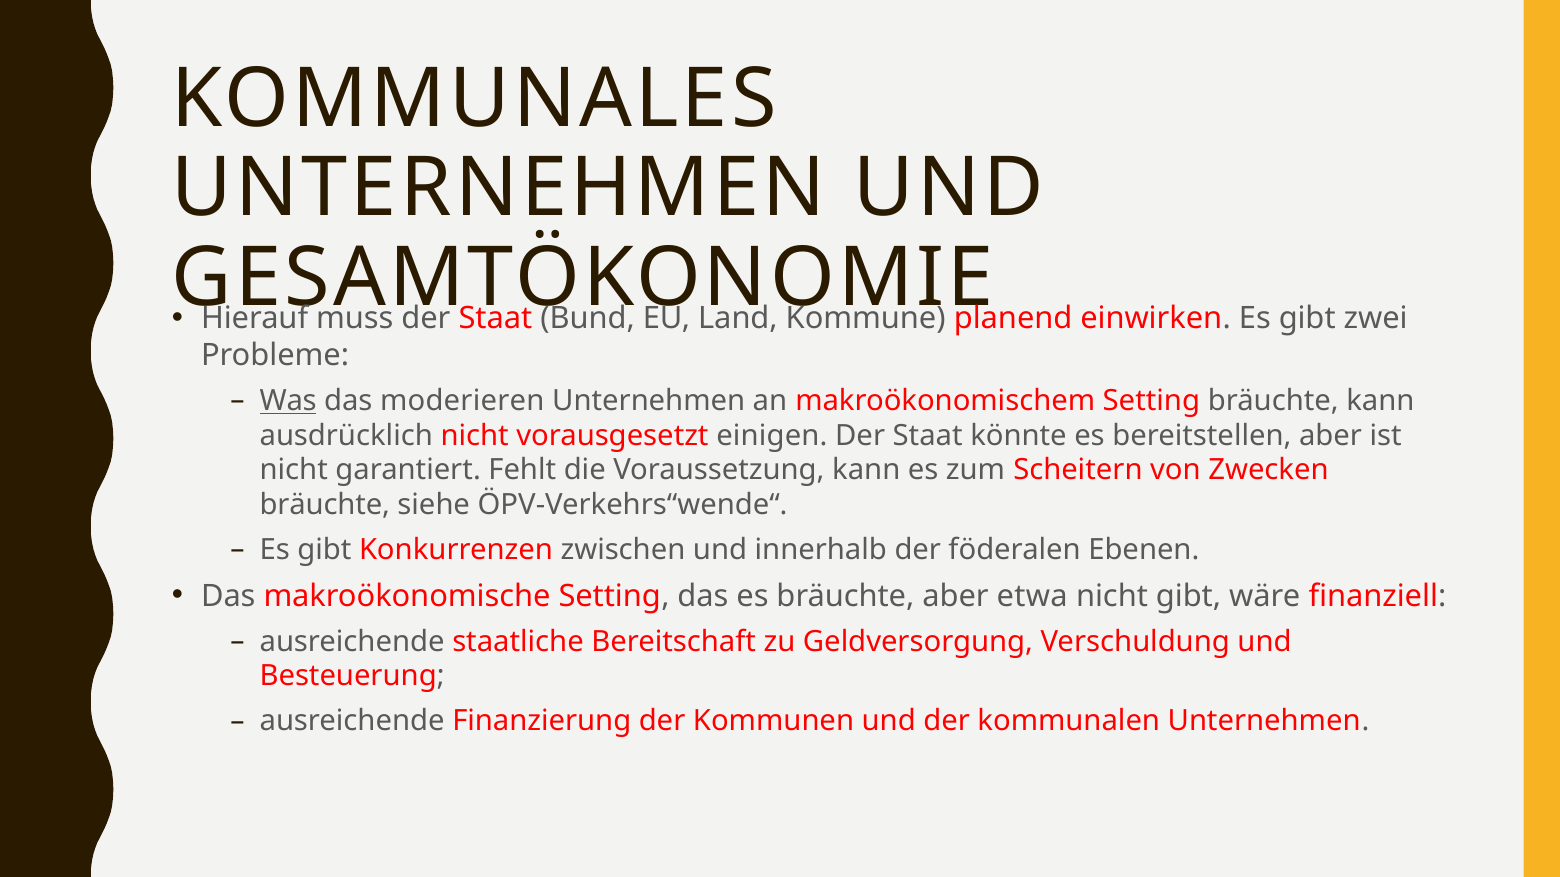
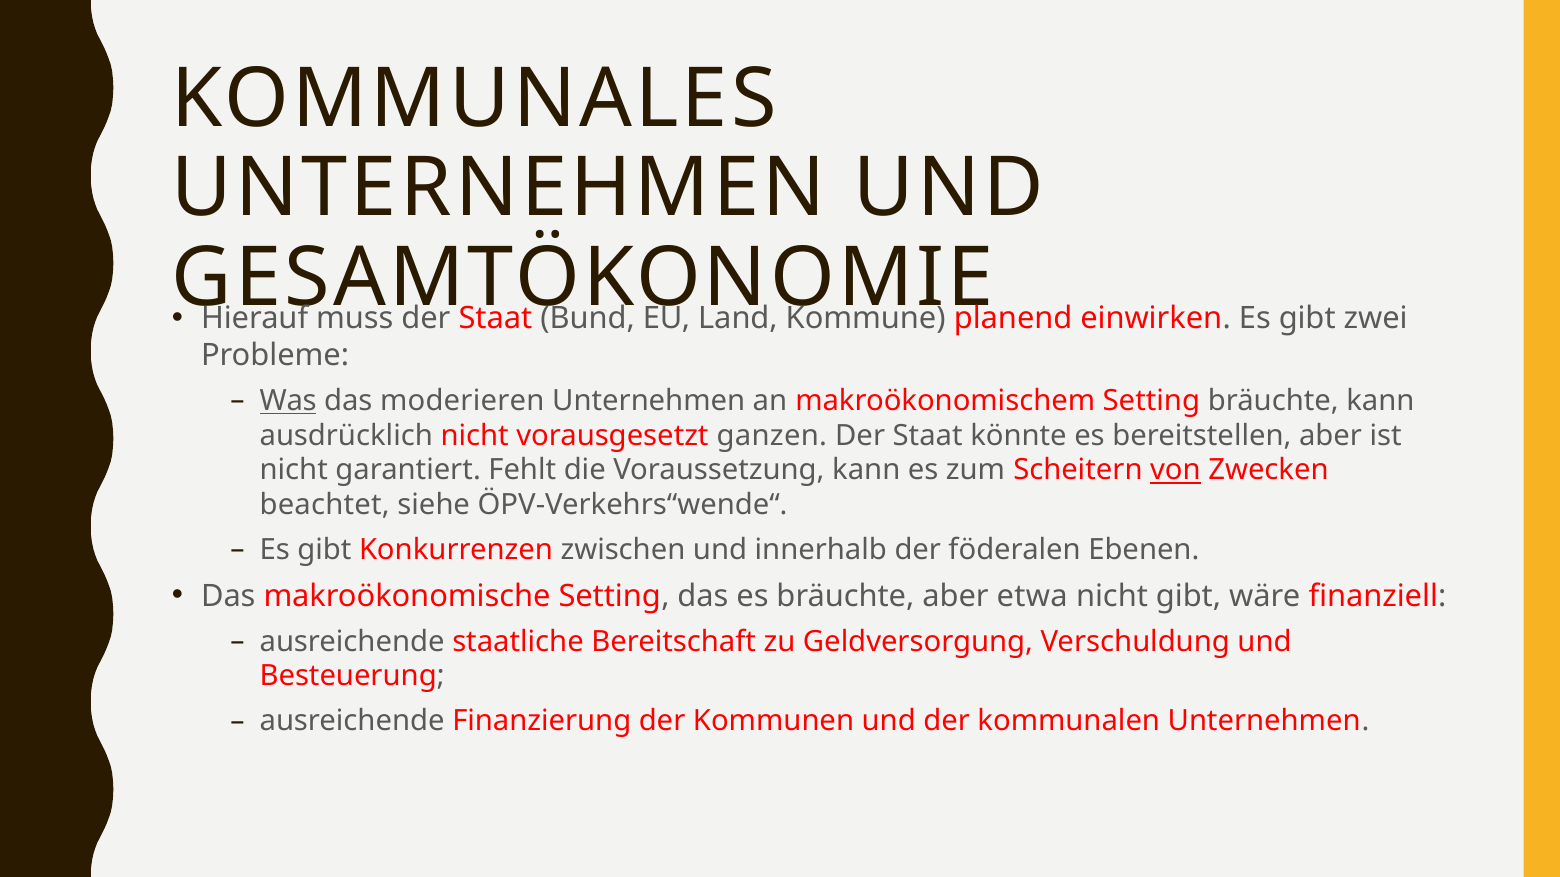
einigen: einigen -> ganzen (772, 436)
von underline: none -> present (1175, 471)
bräuchte: bräuchte -> beachtet (325, 505)
